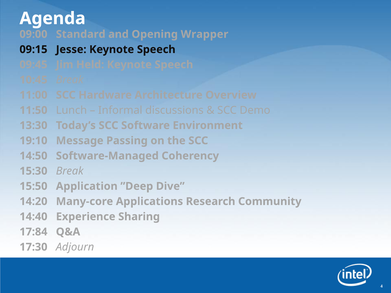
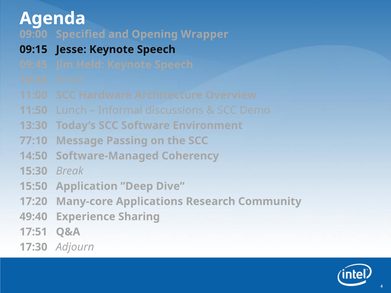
Standard: Standard -> Specified (81, 34)
19:10: 19:10 -> 77:10 (33, 141)
14:20: 14:20 -> 17:20 (33, 202)
14:40: 14:40 -> 49:40 (33, 217)
17:84: 17:84 -> 17:51 (33, 232)
